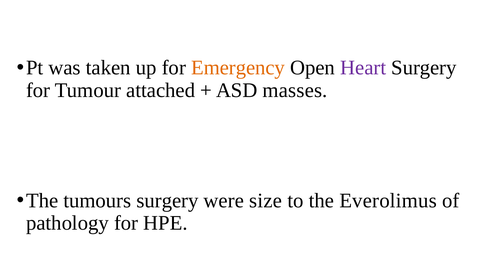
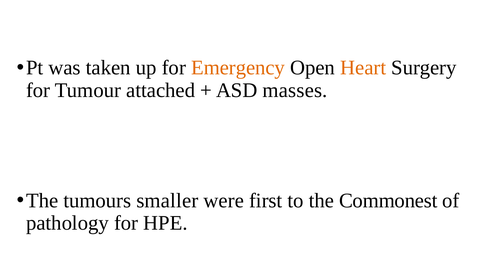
Heart colour: purple -> orange (363, 68)
tumours surgery: surgery -> smaller (167, 201)
size: size -> first (266, 201)
Everolimus: Everolimus -> Commonest (388, 201)
